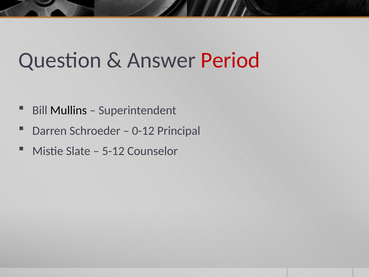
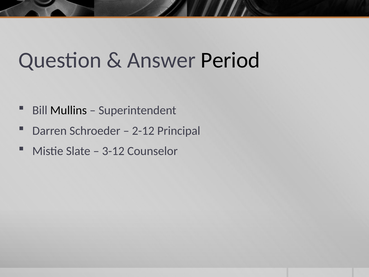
Period colour: red -> black (230, 60)
0-12: 0-12 -> 2-12 (143, 131)
5-12: 5-12 -> 3-12 (113, 151)
